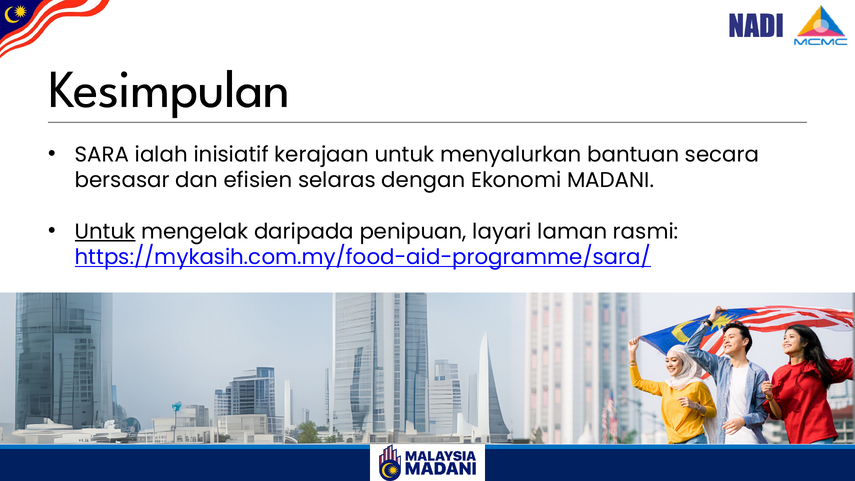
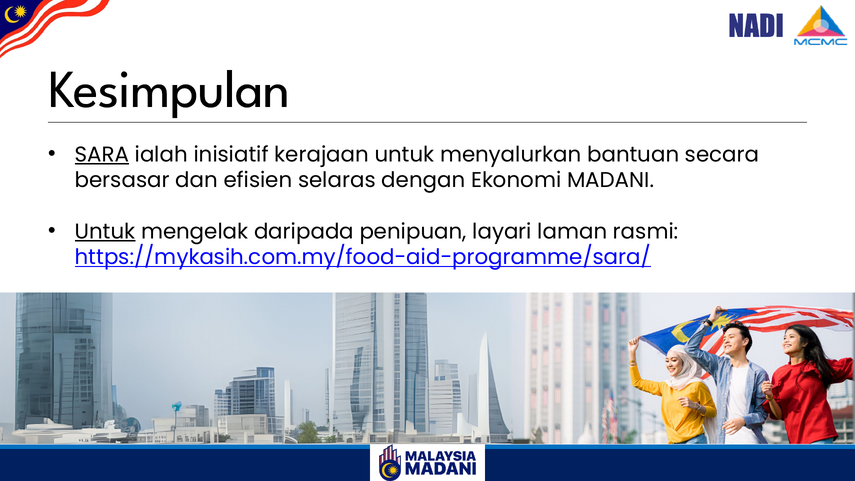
SARA underline: none -> present (102, 155)
